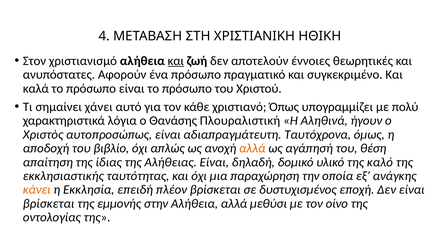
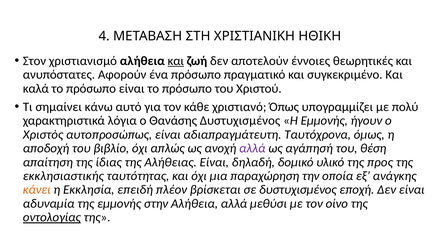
χάνει: χάνει -> κάνω (99, 107)
Θανάσης Πλουραλιστική: Πλουραλιστική -> Δυστυχισμένος (240, 121)
Η Αληθινά: Αληθινά -> Εμμονής (324, 121)
αλλά colour: orange -> purple (252, 149)
καλό: καλό -> προς (380, 162)
βρίσκεται: βρίσκεται -> αδυναμία (49, 204)
οντολογίας underline: none -> present (52, 218)
